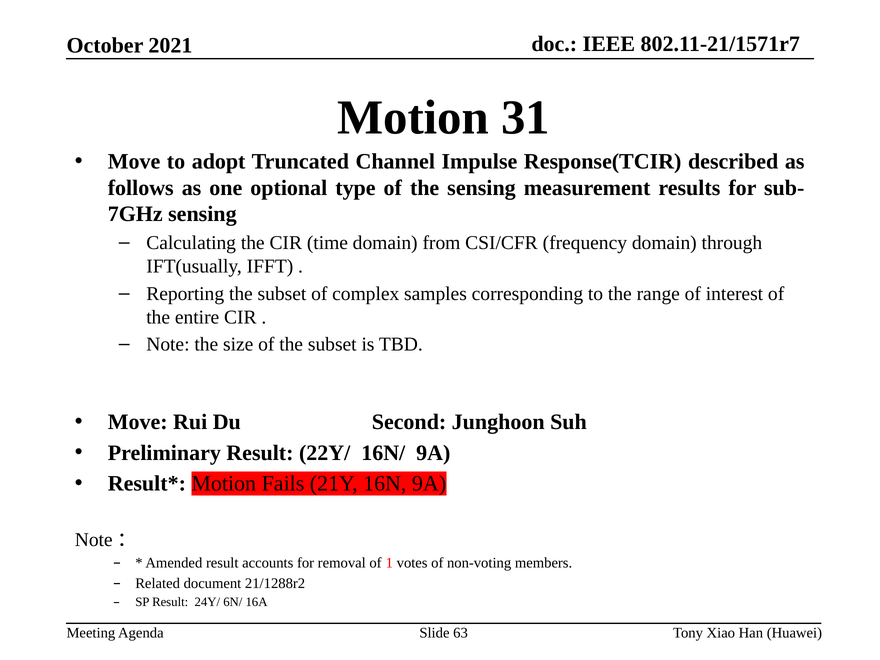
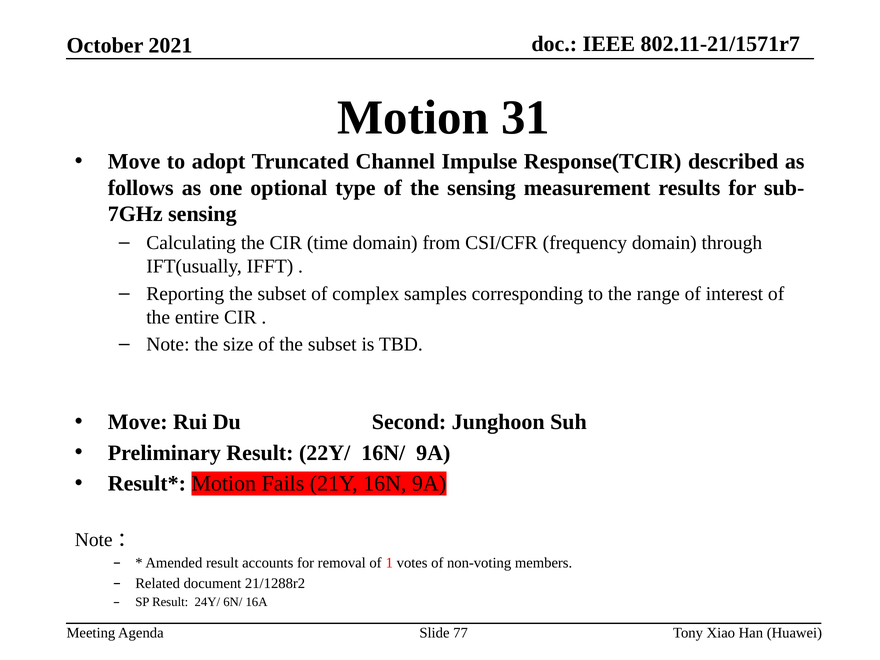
63: 63 -> 77 (461, 633)
